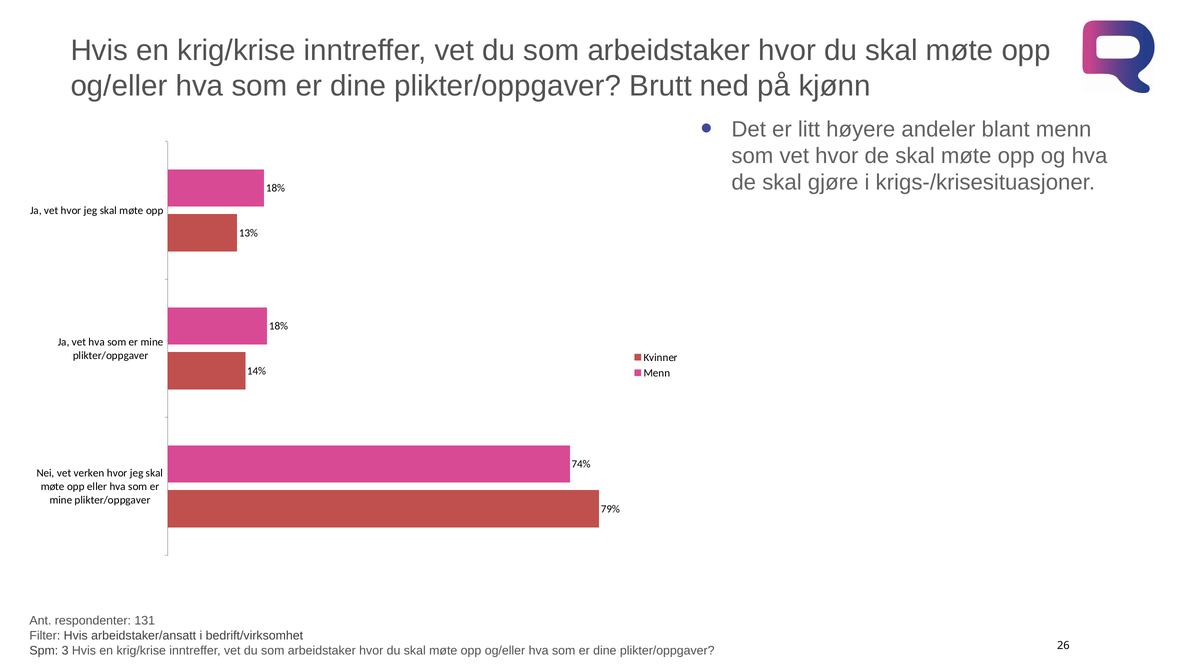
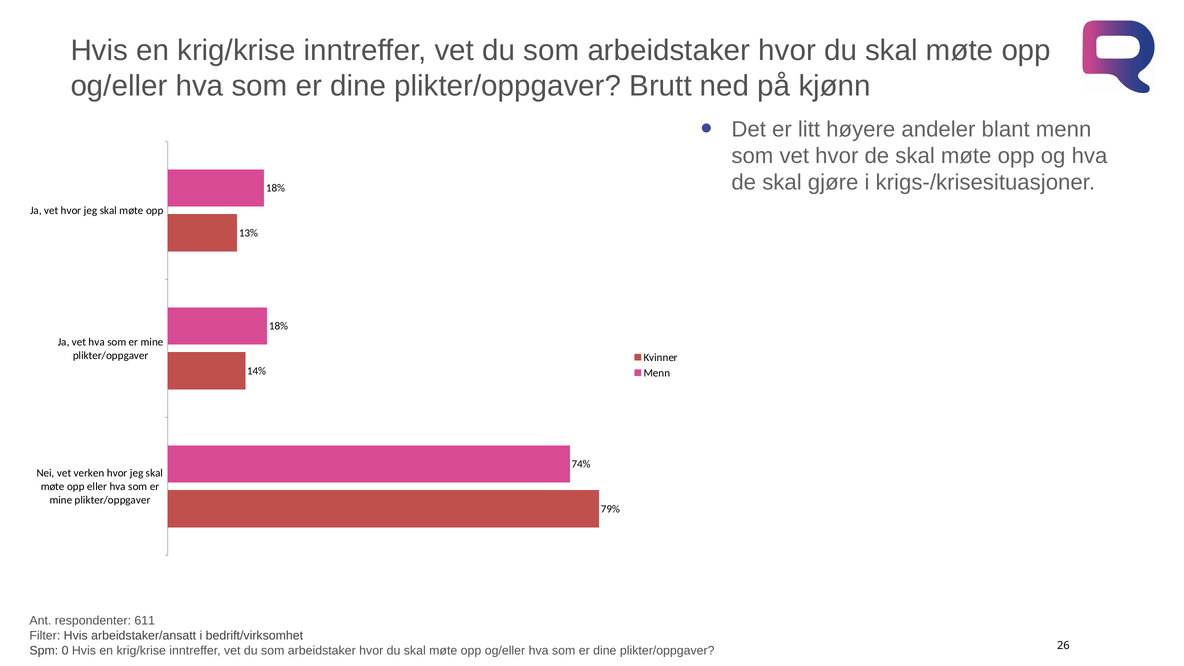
131: 131 -> 611 (145, 621)
3: 3 -> 0 (65, 650)
